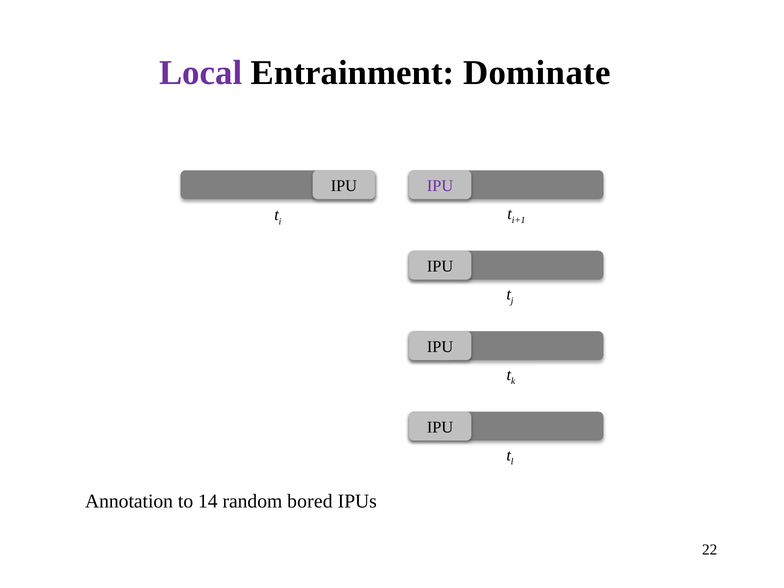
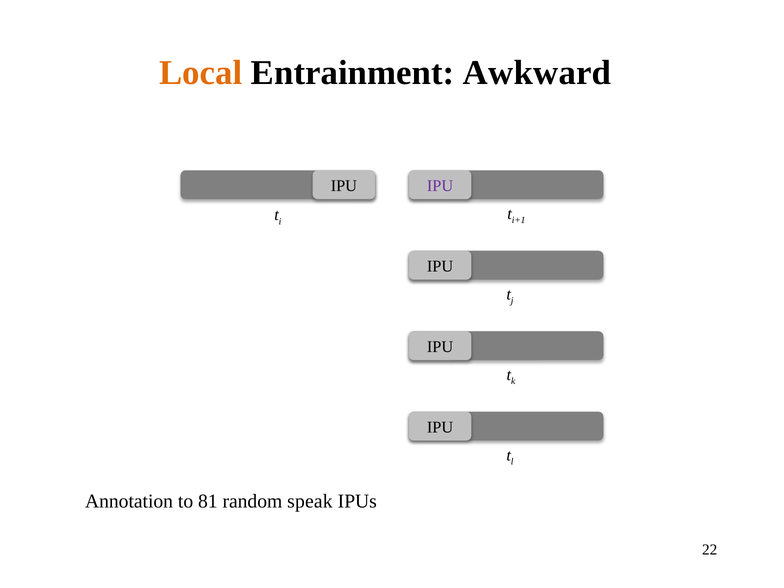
Local colour: purple -> orange (201, 73)
Dominate: Dominate -> Awkward (537, 73)
14: 14 -> 81 (208, 502)
bored: bored -> speak (310, 502)
